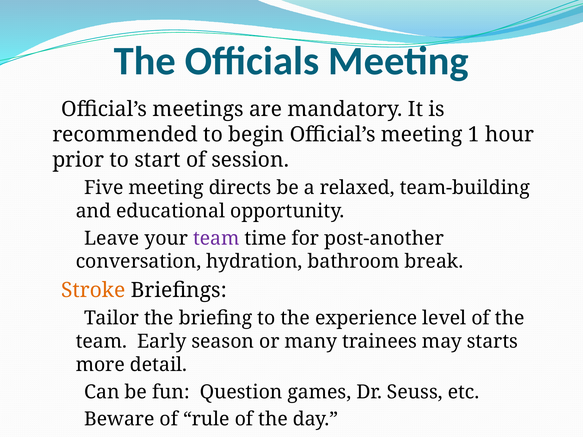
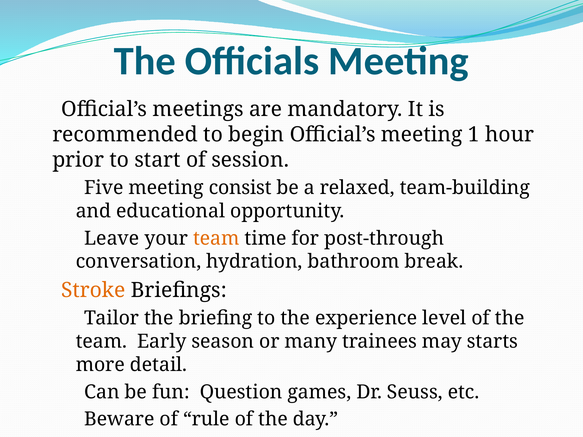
directs: directs -> consist (240, 188)
team colour: purple -> orange (216, 238)
post-another: post-another -> post-through (384, 238)
